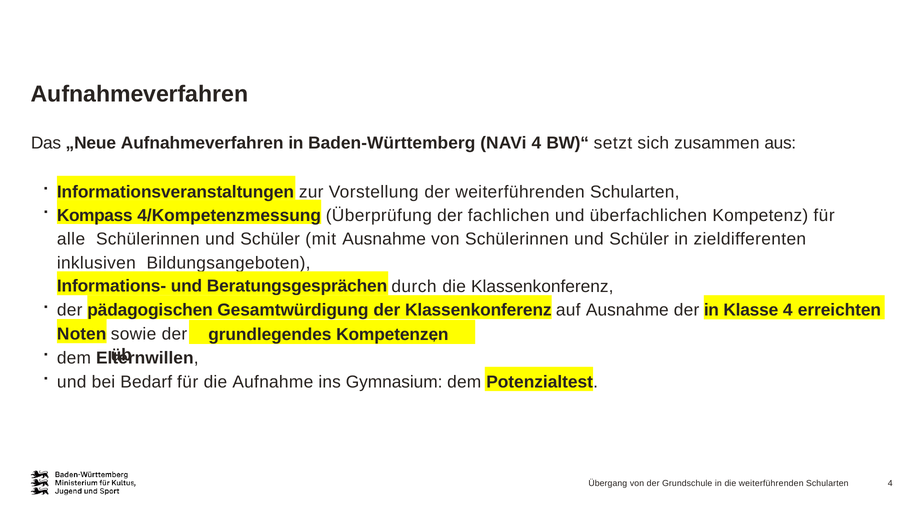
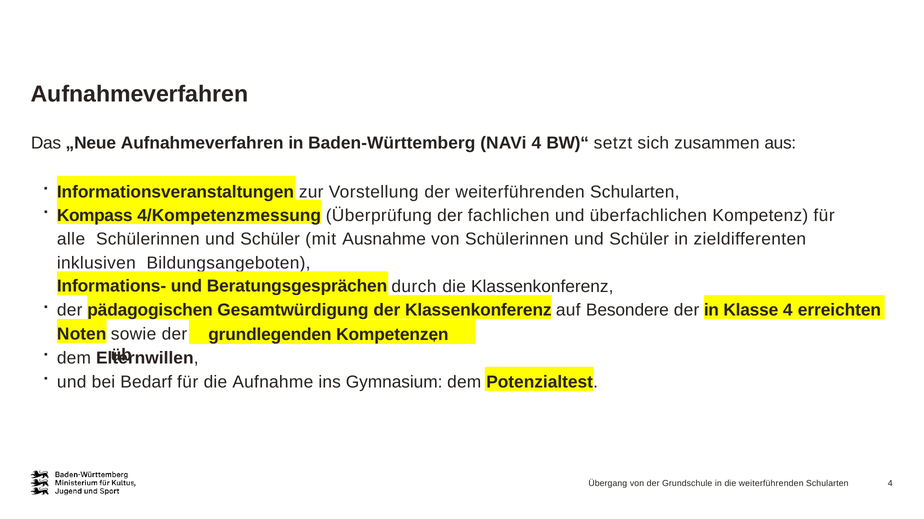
auf Ausnahme: Ausnahme -> Besondere (627, 311)
grundlegendes: grundlegendes -> grundlegenden (270, 335)
